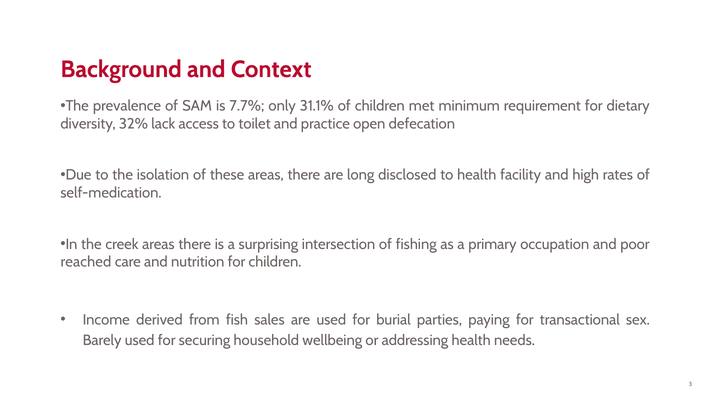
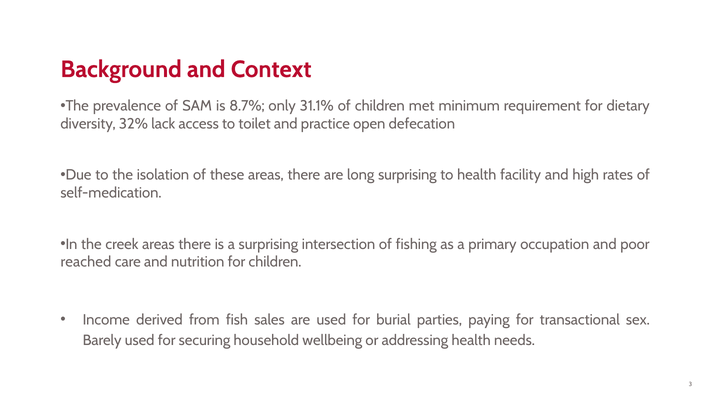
7.7%: 7.7% -> 8.7% (247, 106)
long disclosed: disclosed -> surprising (407, 175)
